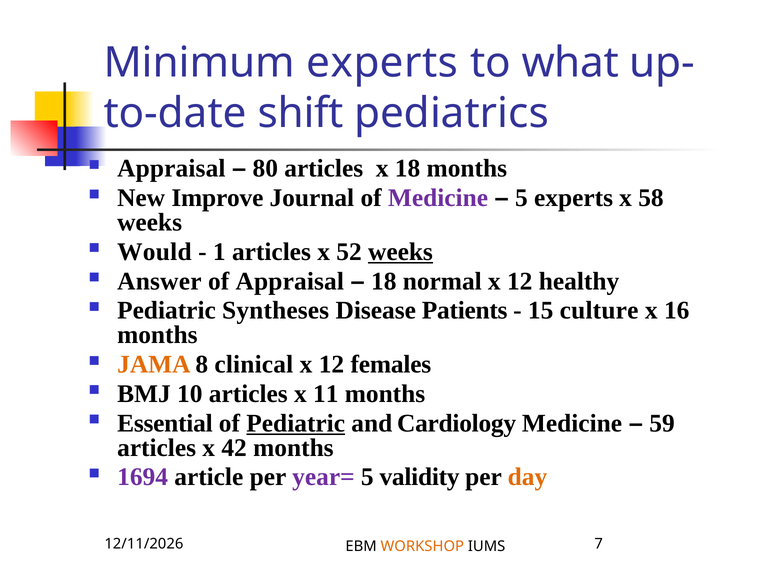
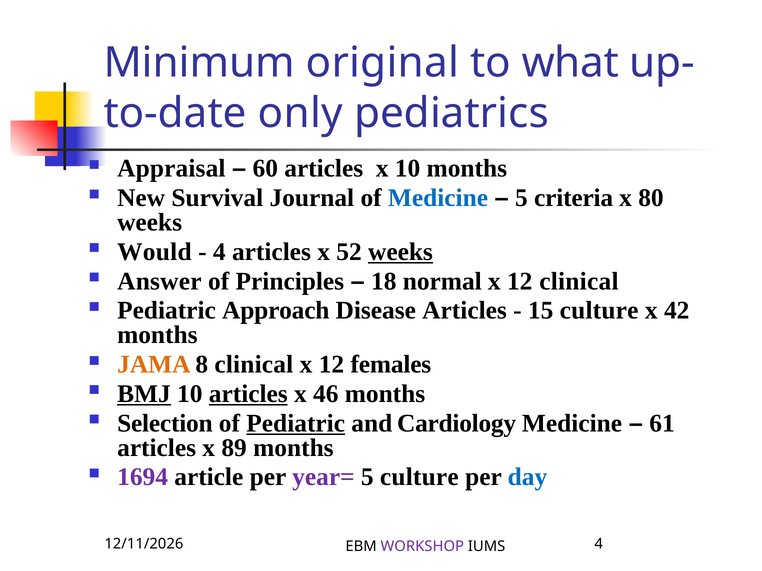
Minimum experts: experts -> original (382, 63)
shift: shift -> only (300, 113)
80: 80 -> 60 (265, 169)
x 18: 18 -> 10 (408, 169)
Improve: Improve -> Survival (217, 198)
Medicine colour: purple -> blue (438, 198)
5 experts: experts -> criteria (574, 198)
58: 58 -> 80 (651, 198)
1: 1 -> 4 (219, 252)
of Appraisal: Appraisal -> Principles (290, 281)
12 healthy: healthy -> clinical (579, 281)
Syntheses: Syntheses -> Approach (276, 311)
Disease Patients: Patients -> Articles (465, 311)
16: 16 -> 42 (677, 311)
BMJ underline: none -> present (144, 394)
articles underline: none -> present (248, 394)
11: 11 -> 46 (326, 394)
Essential: Essential -> Selection (165, 424)
59: 59 -> 61 (662, 424)
42: 42 -> 89 (234, 448)
5 validity: validity -> culture (419, 477)
day colour: orange -> blue (527, 477)
WORKSHOP colour: orange -> purple (422, 547)
IUMS 7: 7 -> 4 (599, 544)
